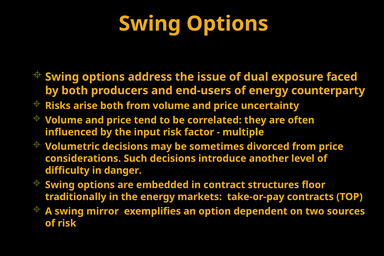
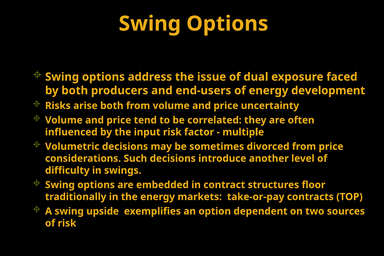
counterparty: counterparty -> development (328, 91)
danger: danger -> swings (123, 170)
mirror: mirror -> upside (103, 211)
